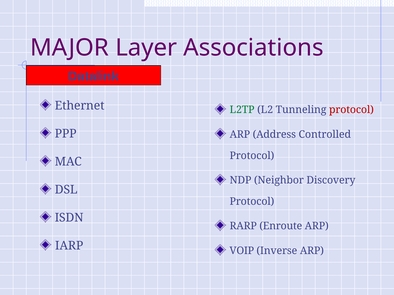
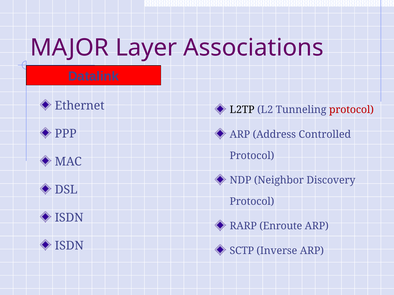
L2TP colour: green -> black (242, 110)
IARP: IARP -> ISDN (69, 246)
VOIP: VOIP -> SCTP (242, 251)
